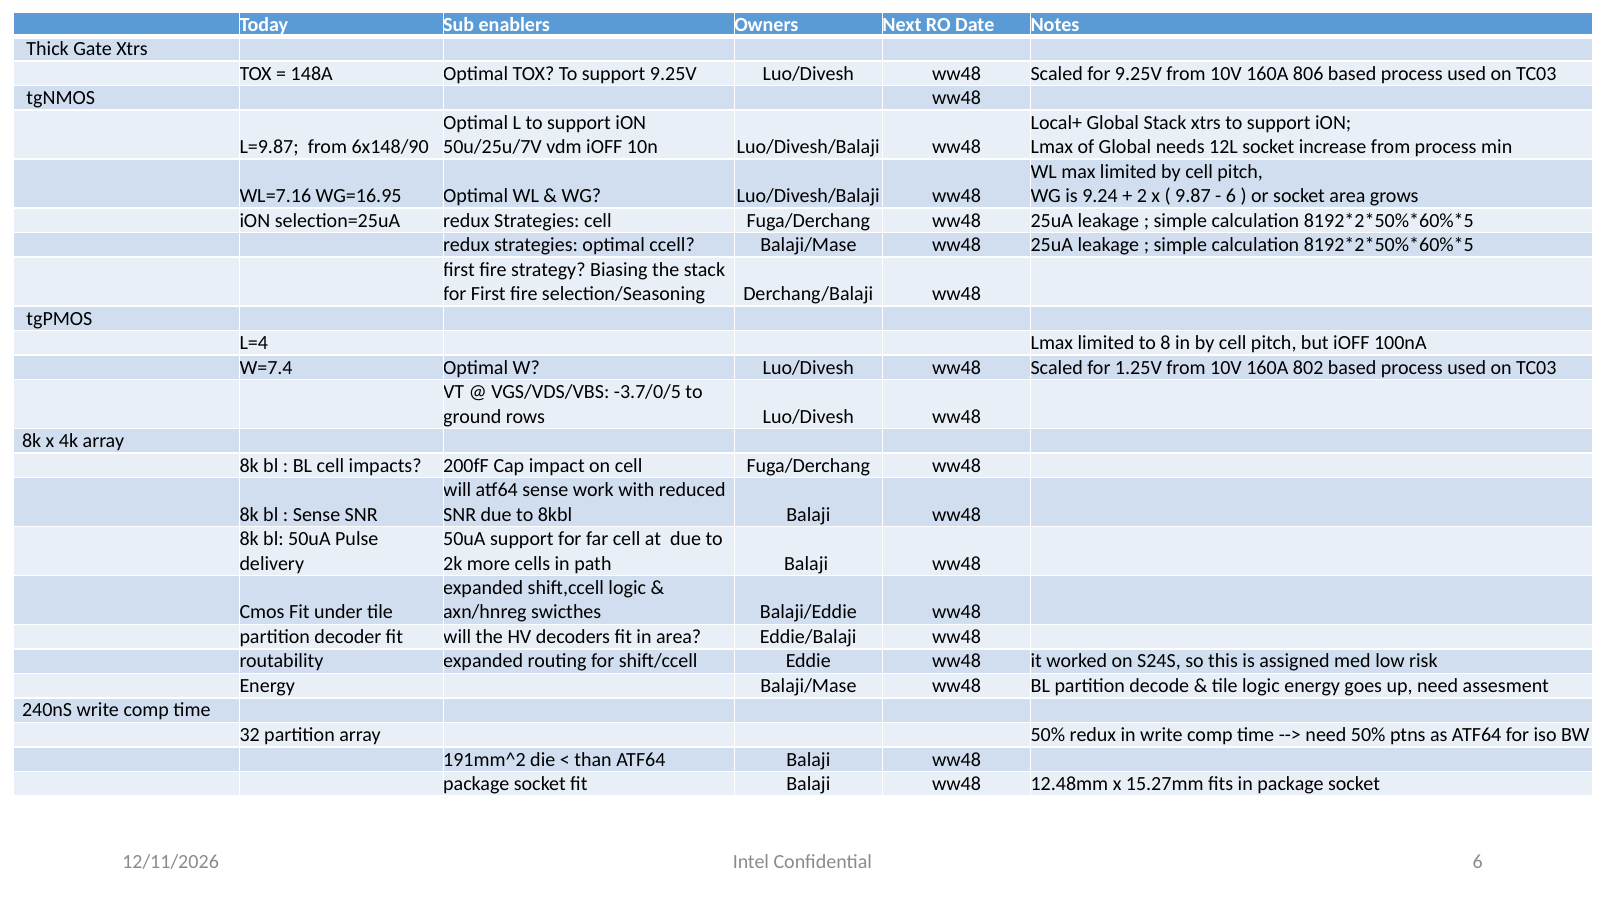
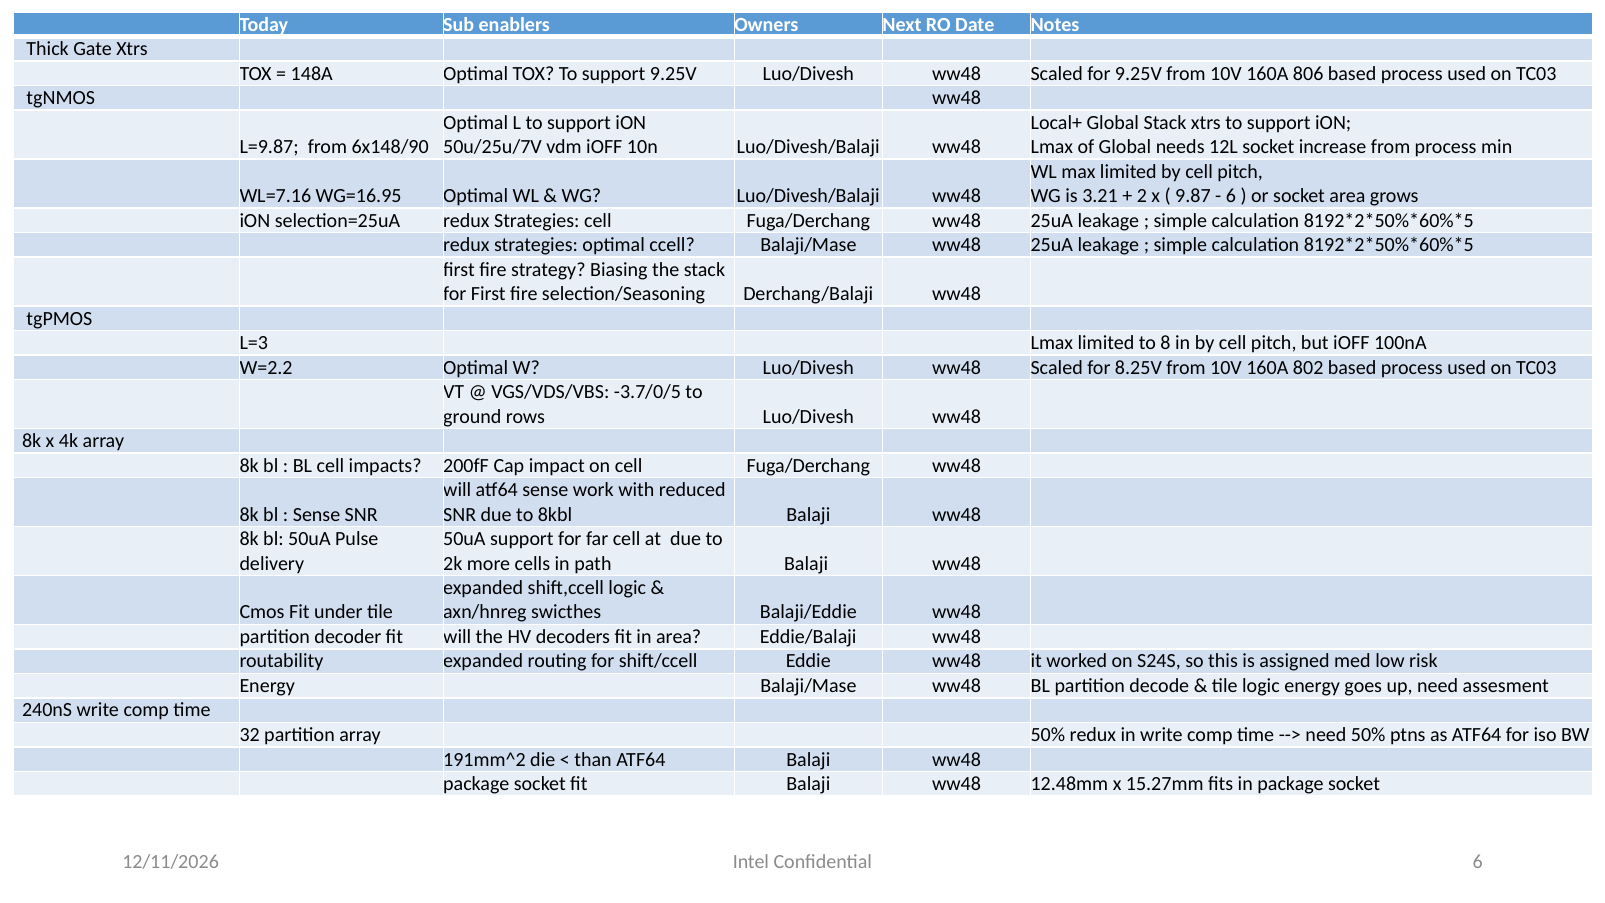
9.24: 9.24 -> 3.21 (1100, 196)
L=4: L=4 -> L=3 (254, 343)
W=7.4: W=7.4 -> W=2.2 (266, 367)
1.25V: 1.25V -> 8.25V (1138, 367)
